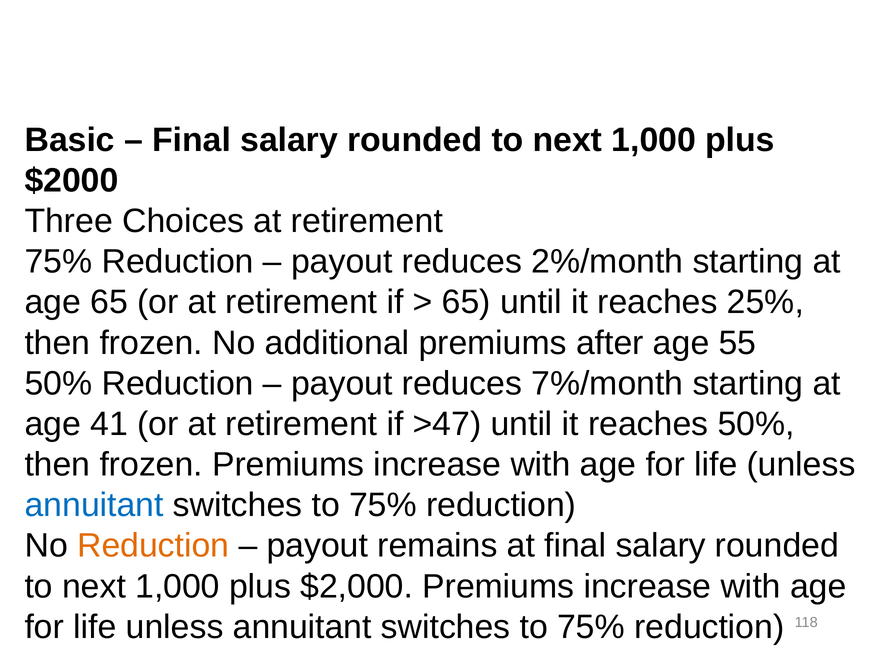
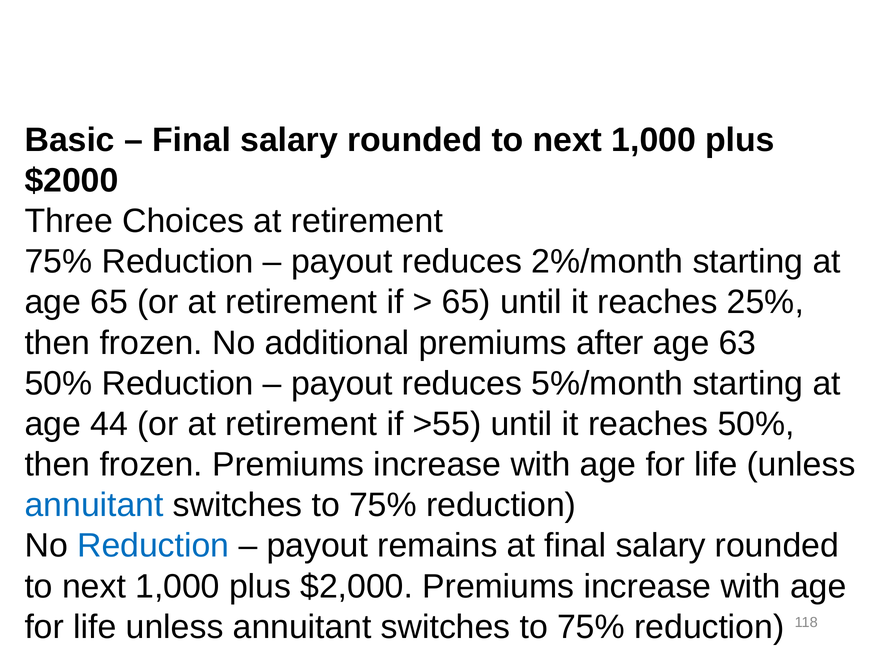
55: 55 -> 63 (738, 343)
7%/month: 7%/month -> 5%/month (607, 384)
41: 41 -> 44 (109, 424)
>47: >47 -> >55 (447, 424)
Reduction colour: orange -> blue (153, 546)
